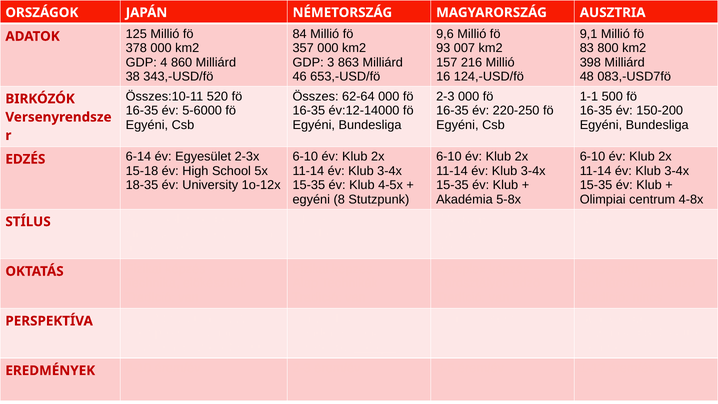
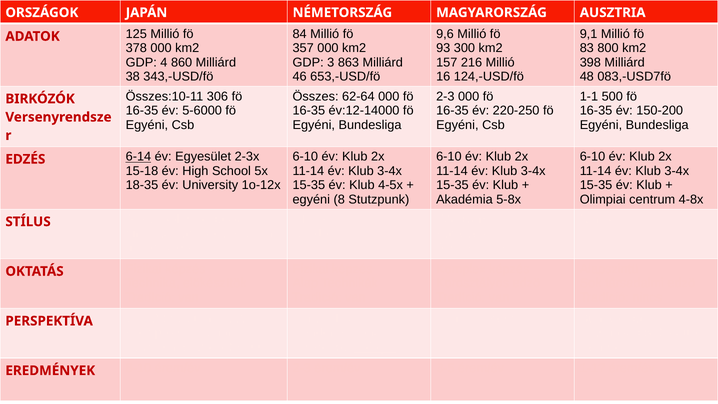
007: 007 -> 300 (464, 48)
520: 520 -> 306 (217, 96)
6-14 underline: none -> present (138, 157)
